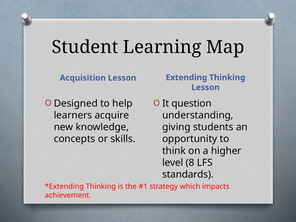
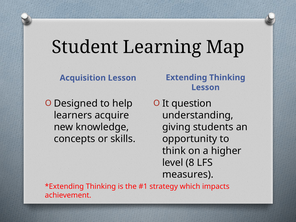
standards: standards -> measures (188, 174)
